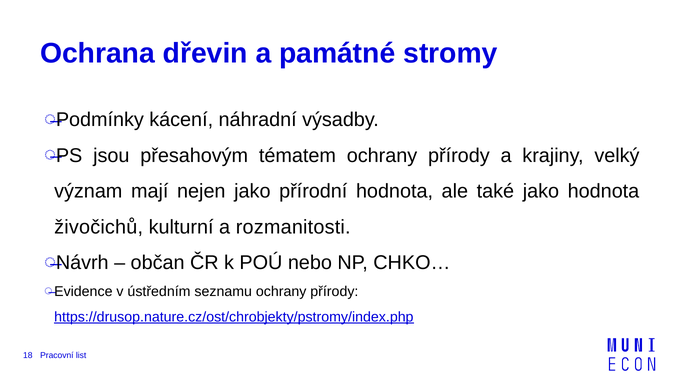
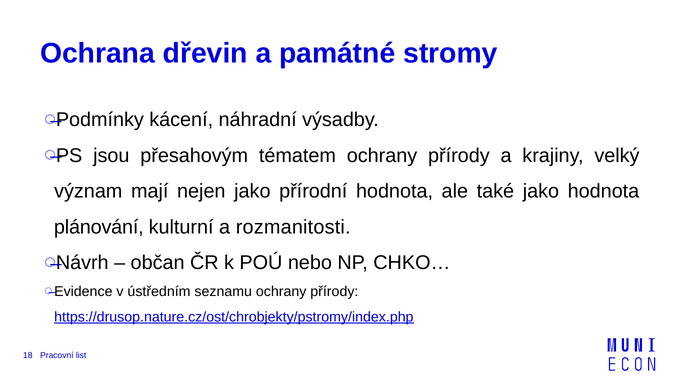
živočichů: živočichů -> plánování (99, 227)
